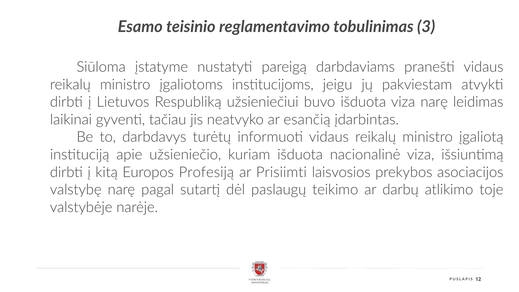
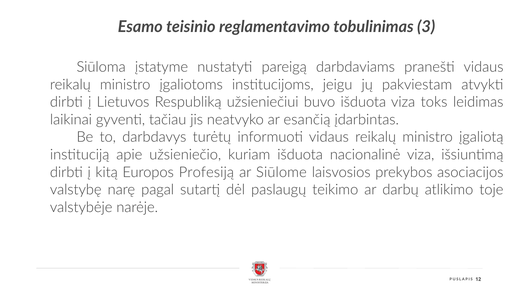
viza narę: narę -> toks (434, 102)
Prisiimti: Prisiimti -> Siūlome (281, 172)
